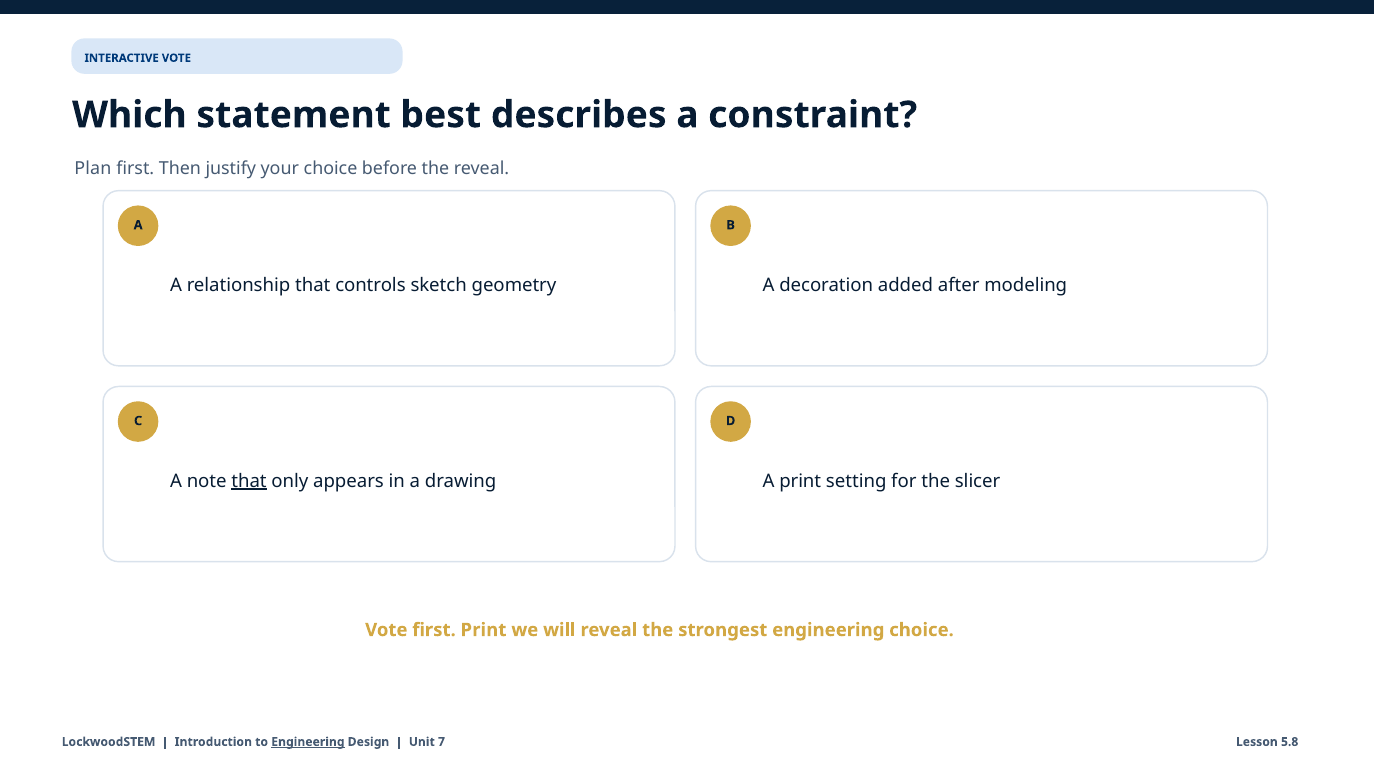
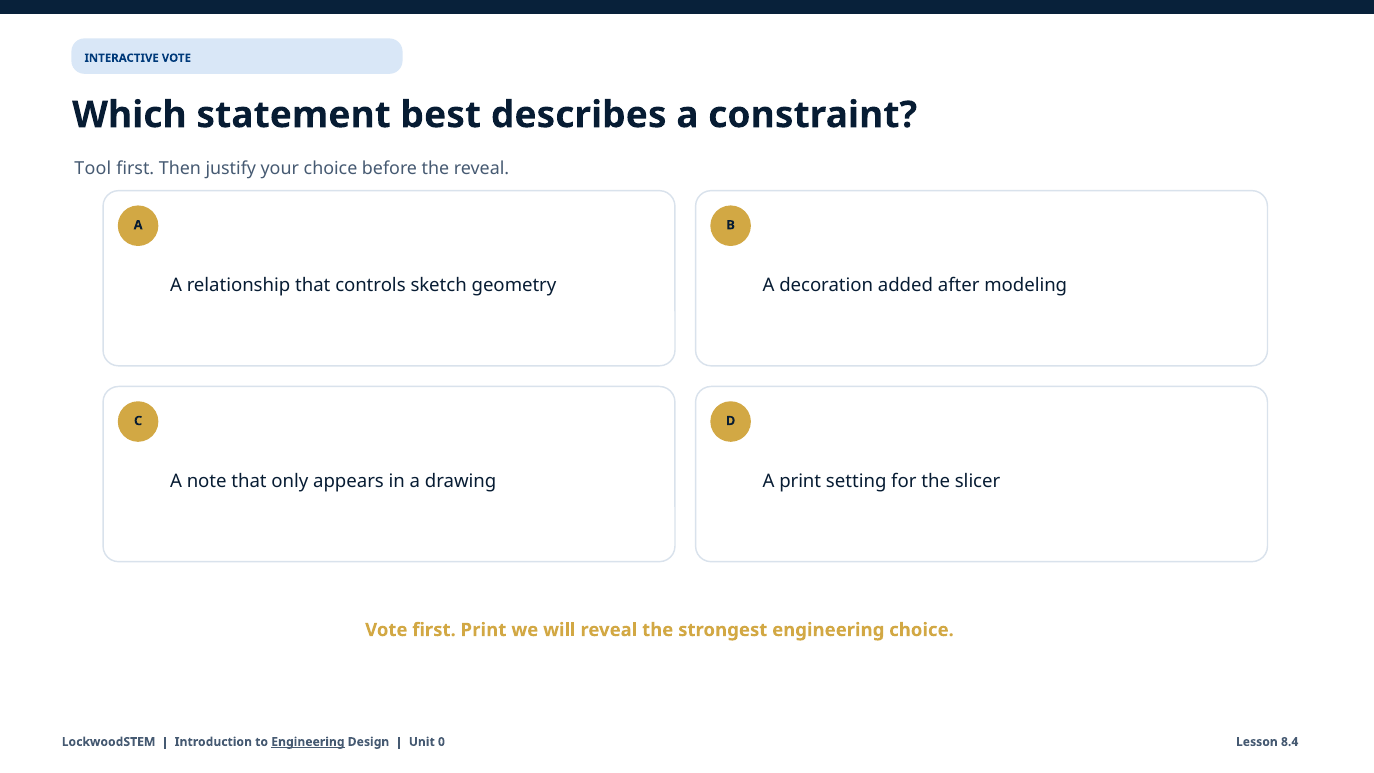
Plan: Plan -> Tool (93, 168)
that underline: present -> none (249, 481)
7: 7 -> 0 (441, 742)
5.8: 5.8 -> 8.4 (1290, 742)
